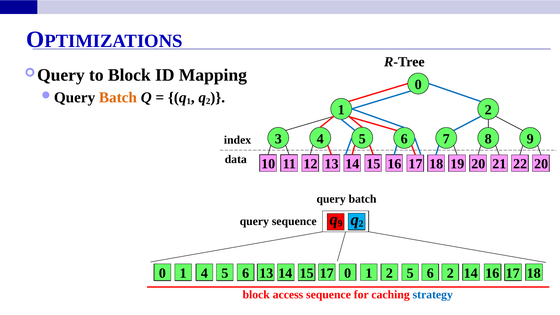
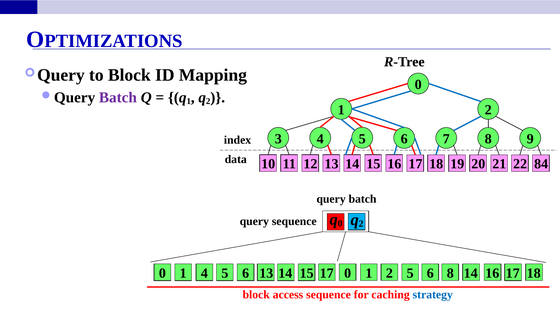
Batch colour: orange -> purple (118, 98)
11 20: 20 -> 84 (541, 164)
q 9: 9 -> 0 (340, 223)
6 2: 2 -> 8 (450, 273)
